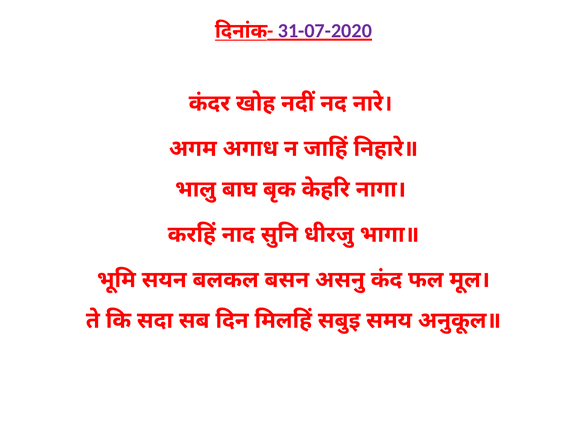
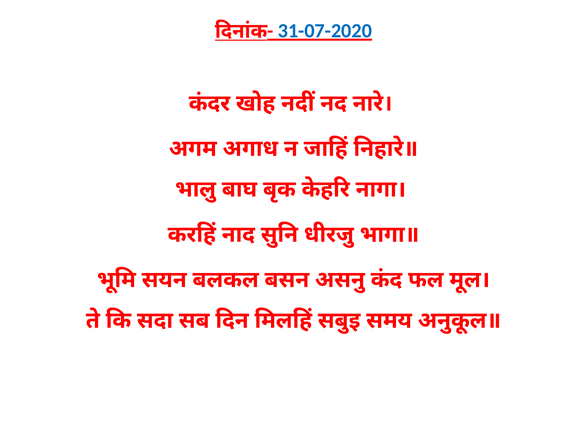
31-07-2020 colour: purple -> blue (325, 31)
